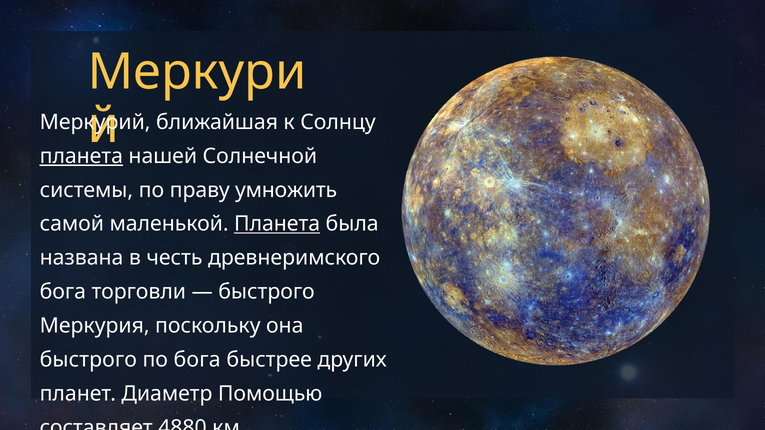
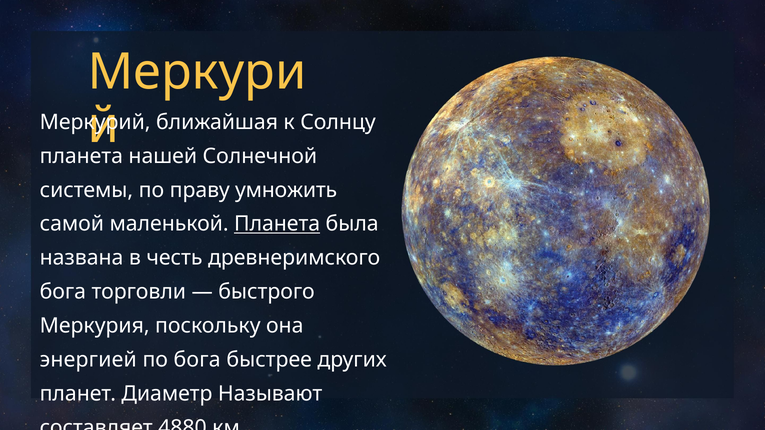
планета underline: present -> none (81, 156)
быстрого: быстрого -> энергией (88, 360)
Помощью: Помощью -> Называют (270, 394)
